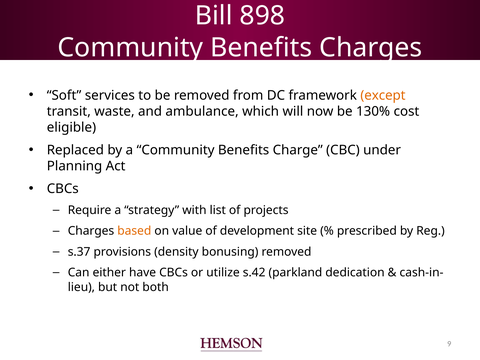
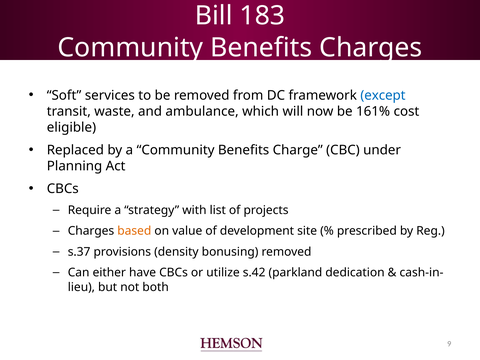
898: 898 -> 183 (262, 16)
except colour: orange -> blue (383, 95)
130%: 130% -> 161% (373, 111)
